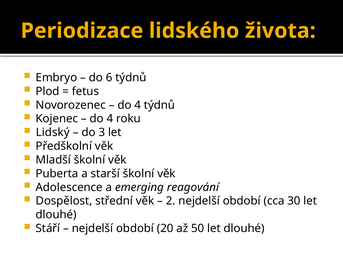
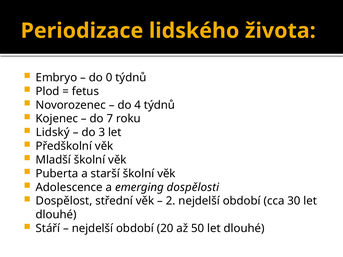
6: 6 -> 0 (109, 78)
4: 4 -> 7 (110, 119)
reagování: reagování -> dospělosti (193, 187)
